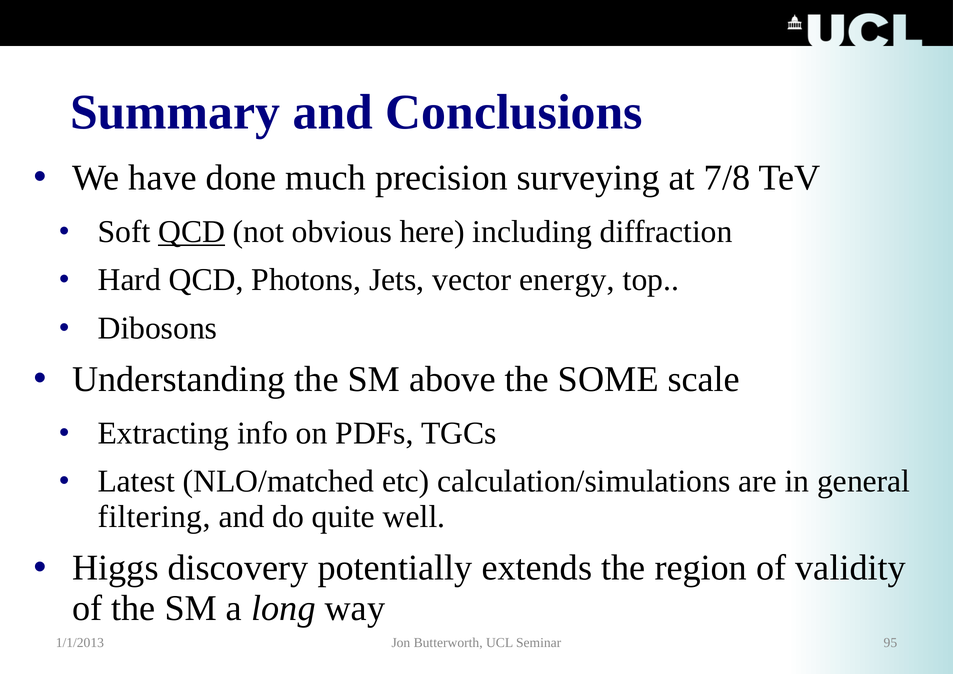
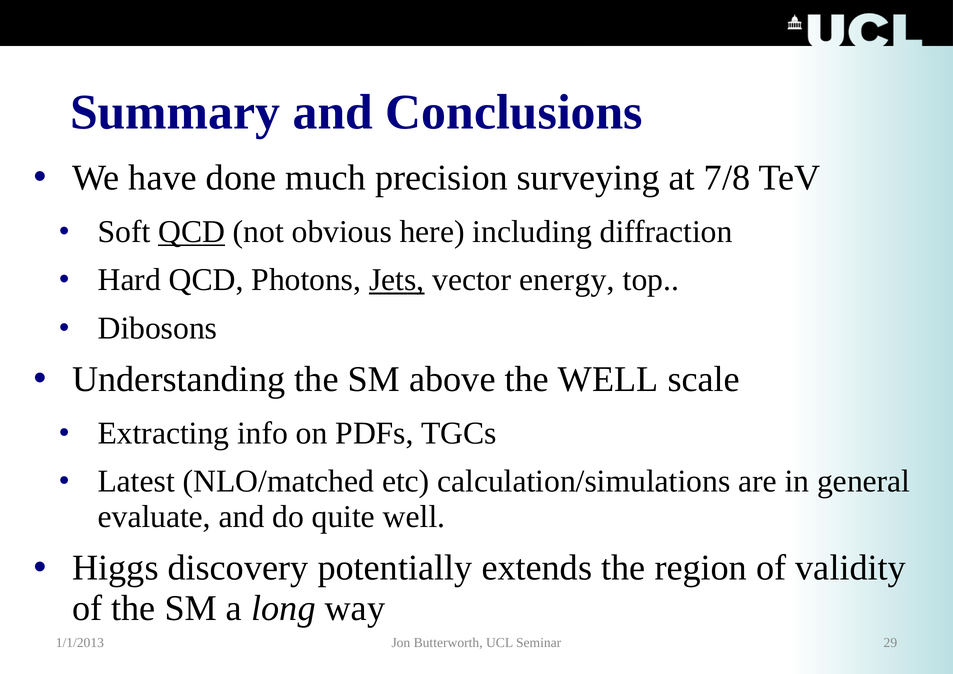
Jets underline: none -> present (397, 280)
the SOME: SOME -> WELL (608, 379)
filtering: filtering -> evaluate (154, 516)
95: 95 -> 29 (890, 642)
